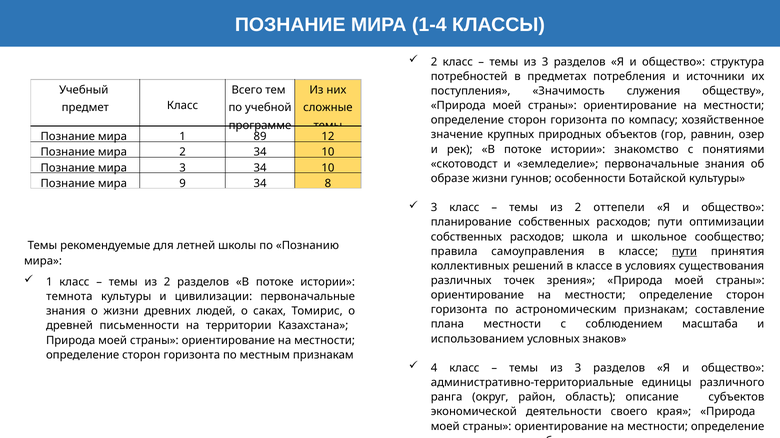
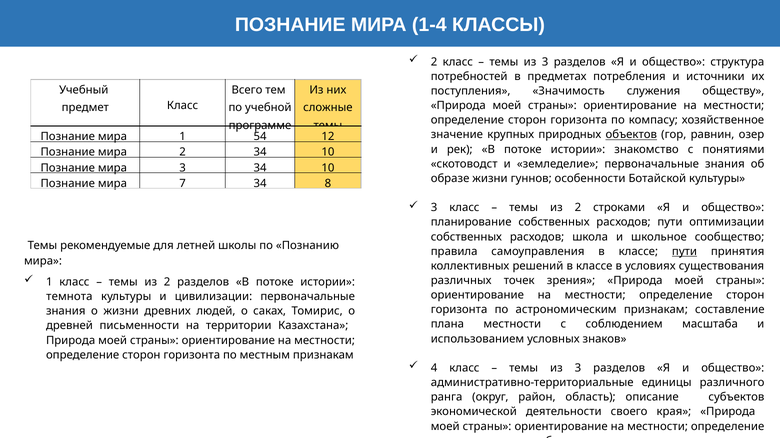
объектов underline: none -> present (631, 135)
89: 89 -> 54 (260, 137)
9: 9 -> 7 (183, 184)
оттепели: оттепели -> строками (619, 208)
